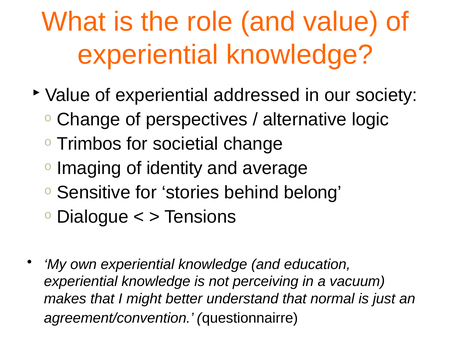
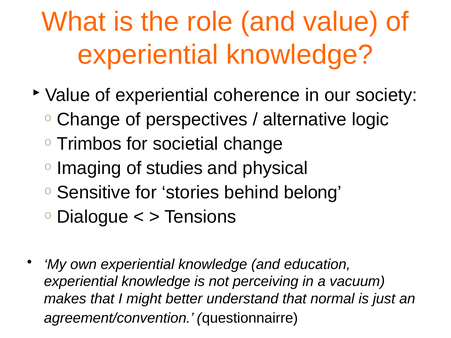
addressed: addressed -> coherence (257, 95)
identity: identity -> studies (175, 168)
average: average -> physical (275, 168)
